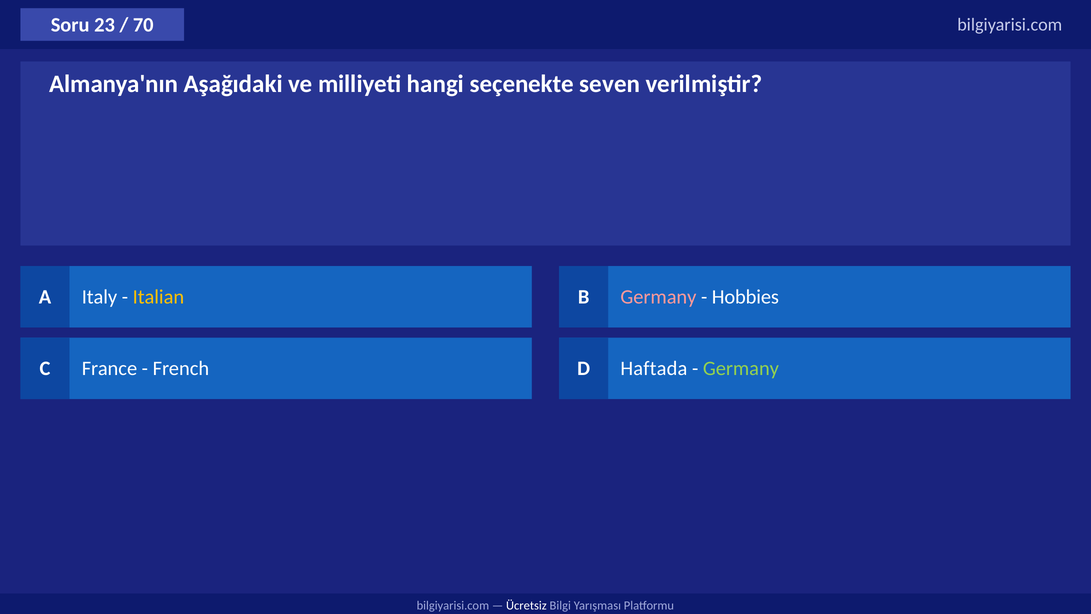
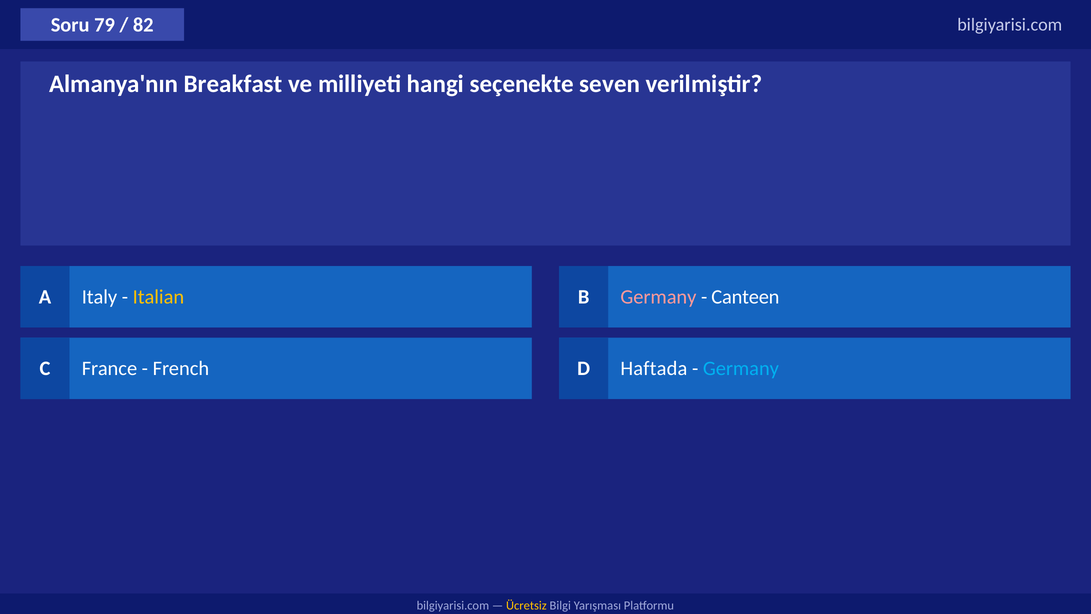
23: 23 -> 79 (105, 25)
70: 70 -> 82 (143, 25)
Aşağıdaki: Aşağıdaki -> Breakfast (233, 84)
Hobbies: Hobbies -> Canteen (745, 297)
Germany colour: light green -> light blue (741, 368)
Ücretsiz colour: white -> yellow (526, 605)
